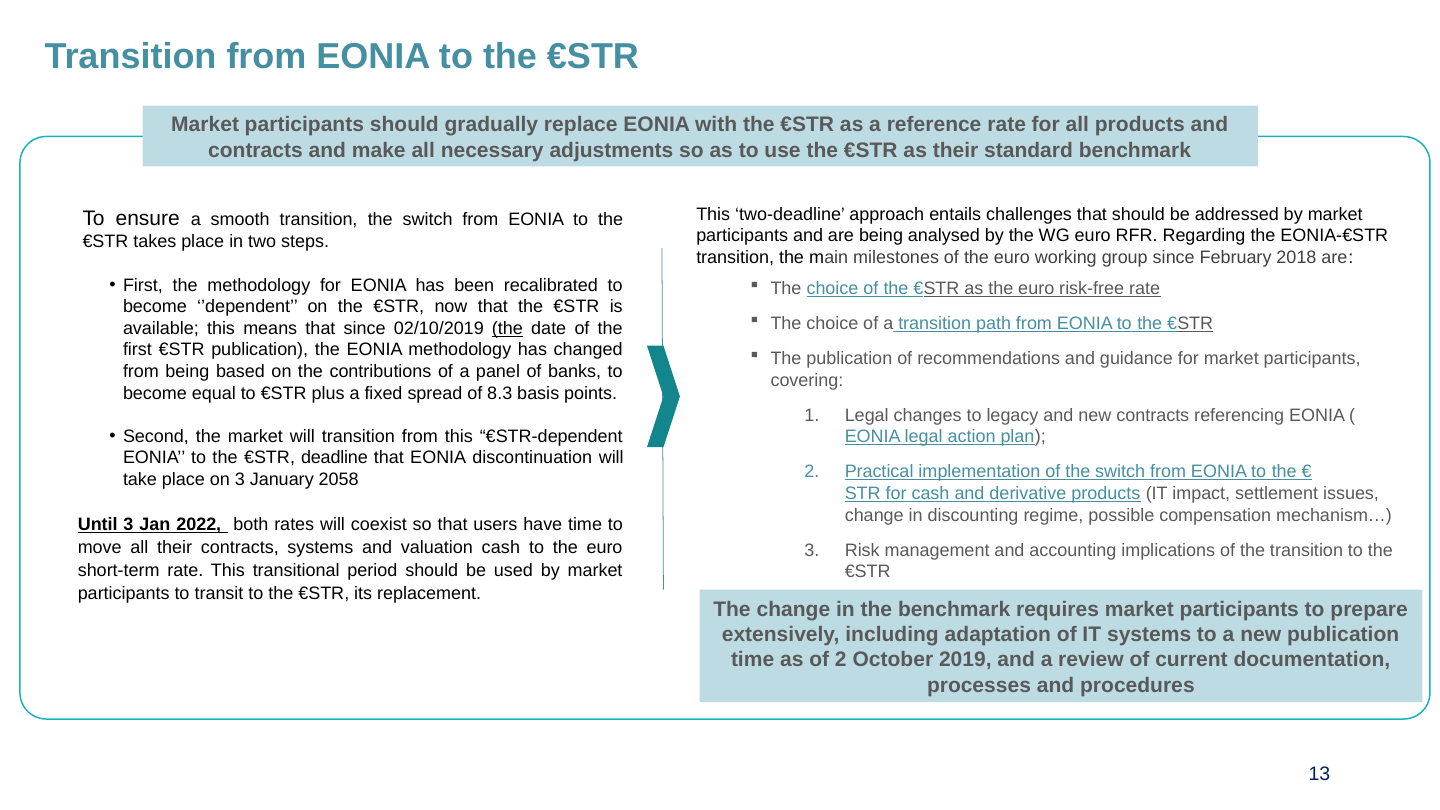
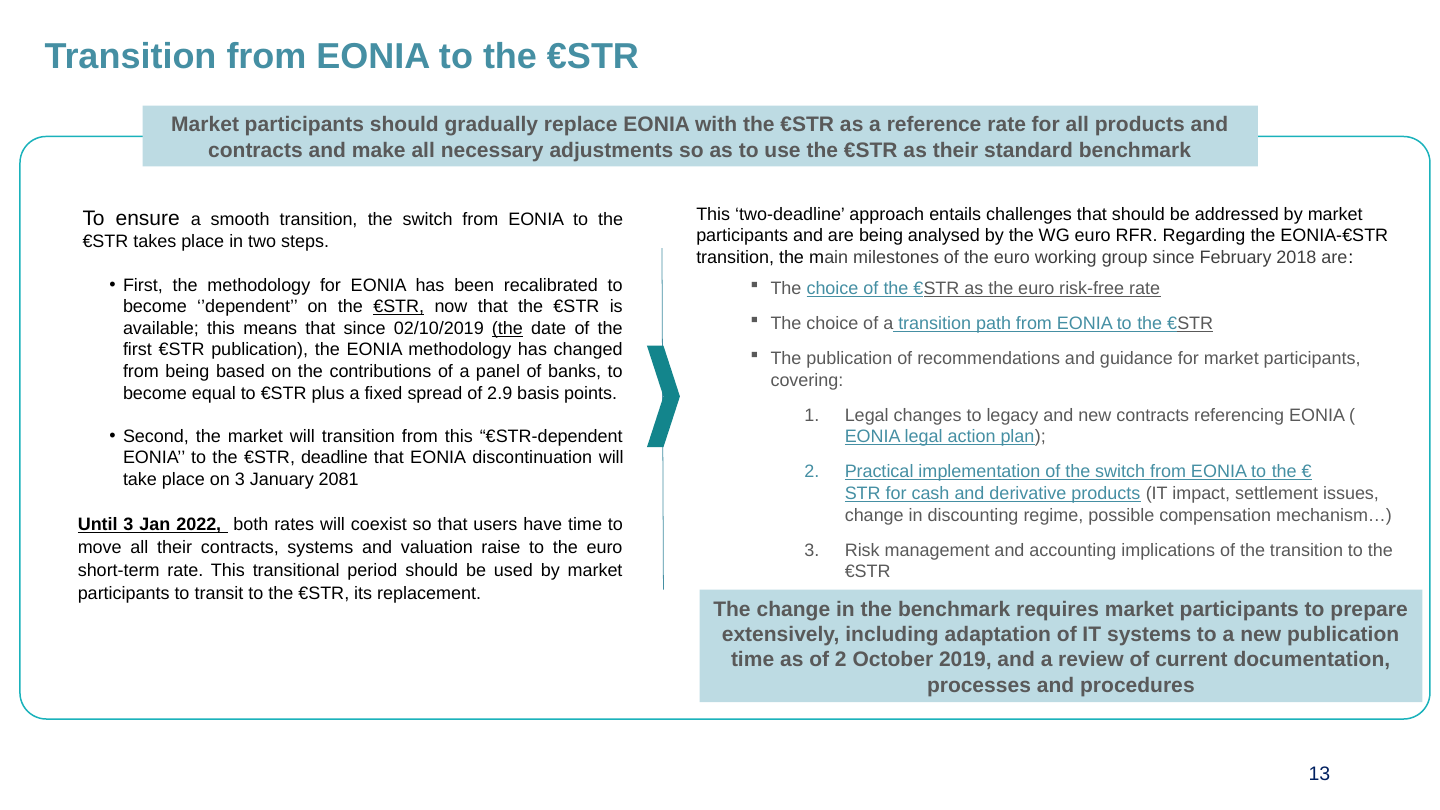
€STR underline: none -> present (399, 307)
8.3: 8.3 -> 2.9 (500, 393)
2058: 2058 -> 2081 (339, 480)
valuation cash: cash -> raise (501, 547)
